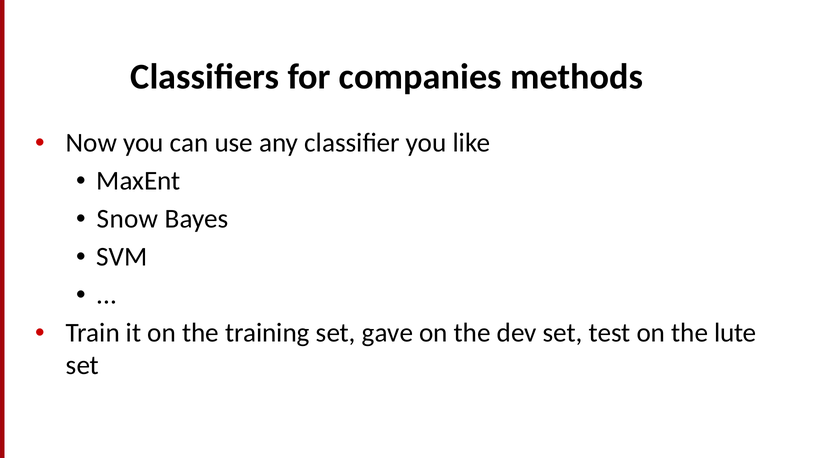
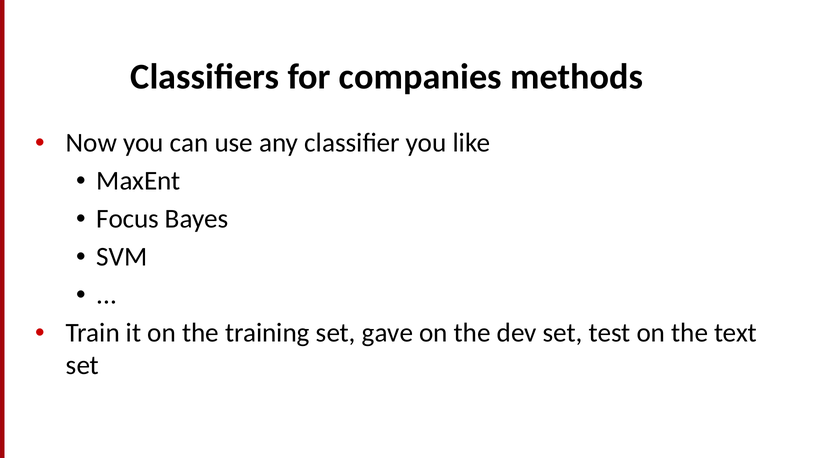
Snow: Snow -> Focus (128, 219)
lute: lute -> text (735, 333)
